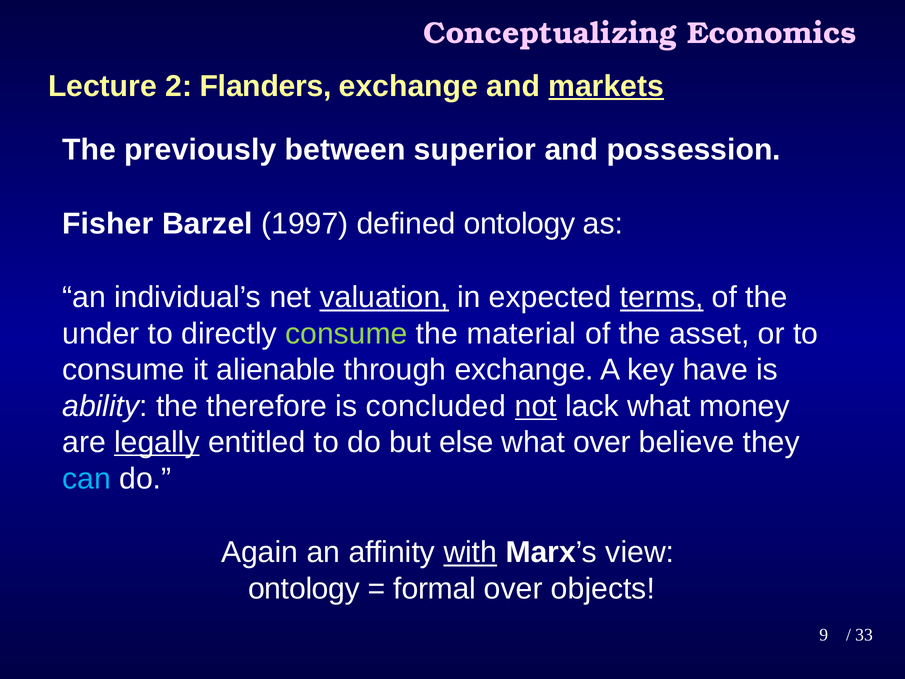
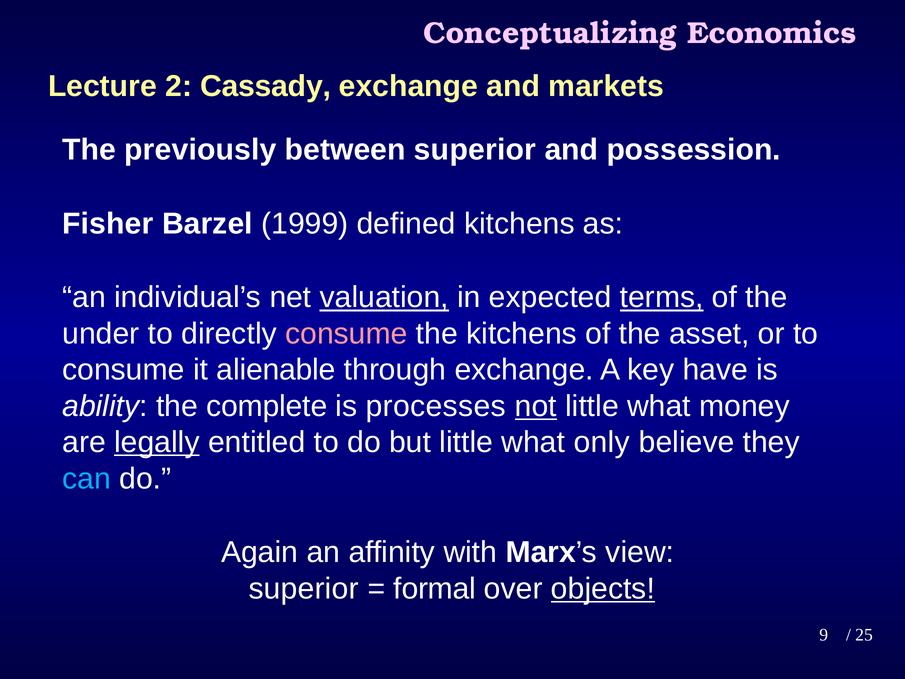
Flanders: Flanders -> Cassady (266, 86)
markets underline: present -> none (606, 86)
1997: 1997 -> 1999 (305, 223)
defined ontology: ontology -> kitchens (519, 223)
consume colour: light green -> pink (346, 334)
the material: material -> kitchens (522, 334)
therefore: therefore -> complete (267, 406)
concluded: concluded -> processes (436, 406)
not lack: lack -> little (592, 406)
but else: else -> little (466, 442)
what over: over -> only (602, 442)
with underline: present -> none (470, 552)
ontology: ontology -> superior (304, 588)
objects underline: none -> present (603, 588)
33: 33 -> 25 (864, 635)
